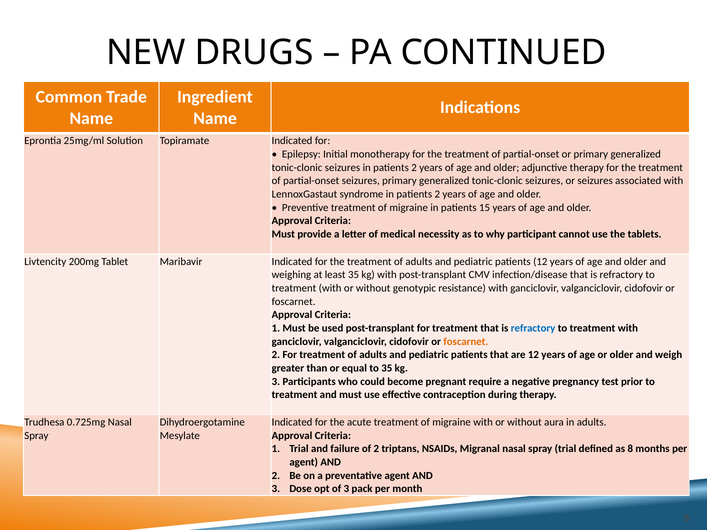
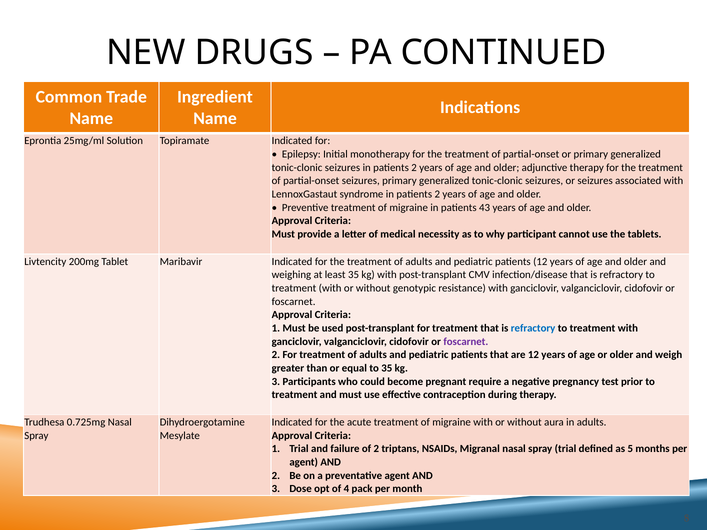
15: 15 -> 43 (485, 208)
foscarnet colour: orange -> purple (466, 342)
as 8: 8 -> 5 (630, 449)
of 3: 3 -> 4 (346, 489)
